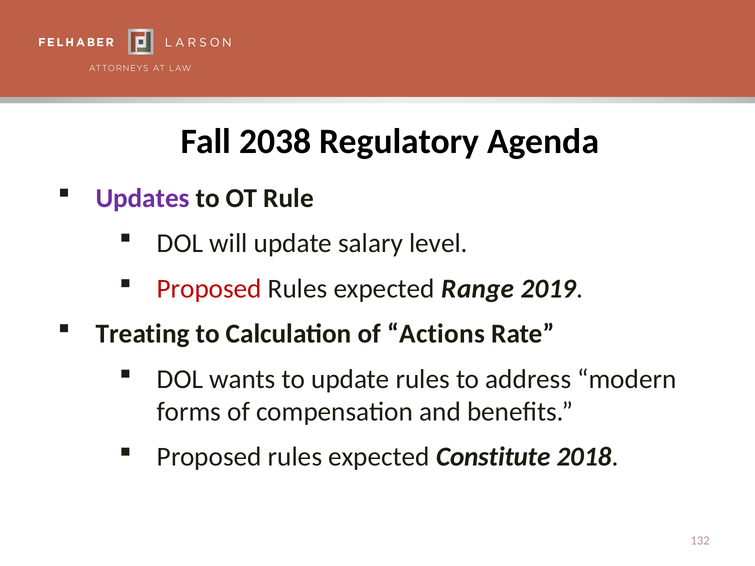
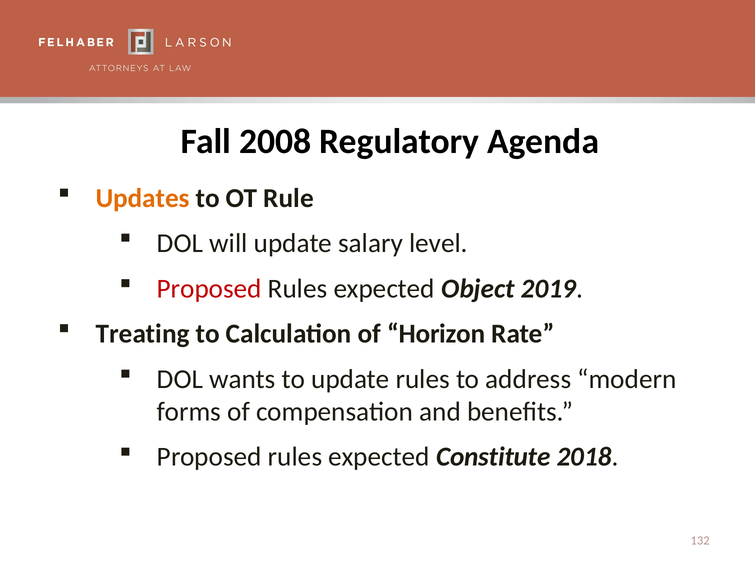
2038: 2038 -> 2008 (275, 142)
Updates colour: purple -> orange (143, 198)
Range: Range -> Object (478, 289)
Actions: Actions -> Horizon (436, 334)
